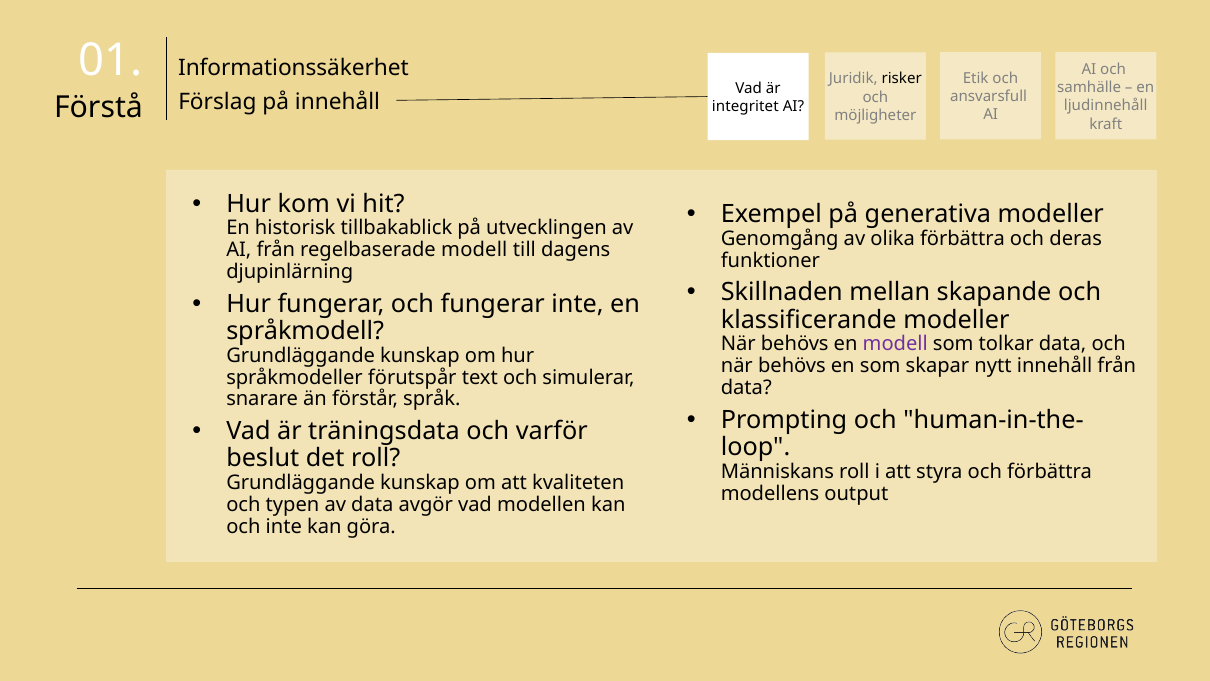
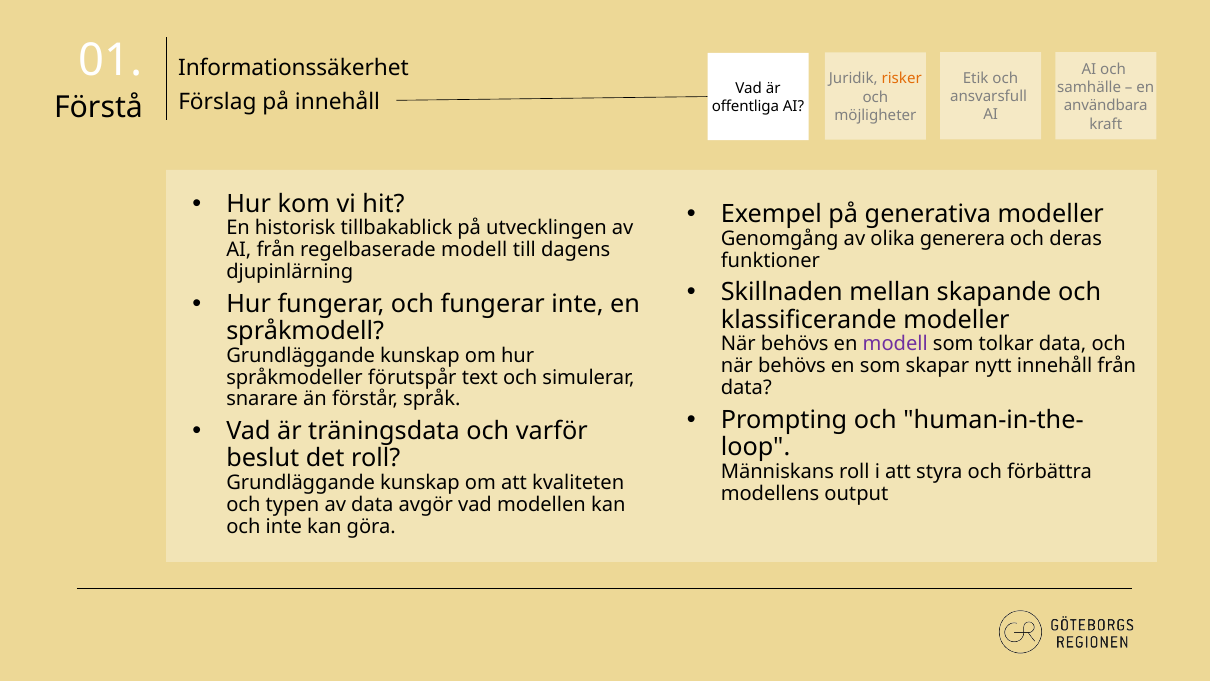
risker colour: black -> orange (902, 79)
ljudinnehåll: ljudinnehåll -> användbara (1106, 106)
integritet: integritet -> offentliga (745, 107)
olika förbättra: förbättra -> generera (963, 239)
